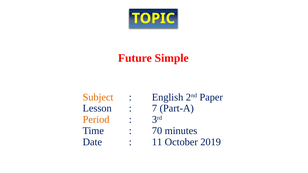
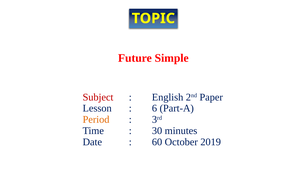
Subject colour: orange -> red (98, 97)
7: 7 -> 6 (154, 108)
70: 70 -> 30 (157, 131)
11: 11 -> 60 (157, 142)
